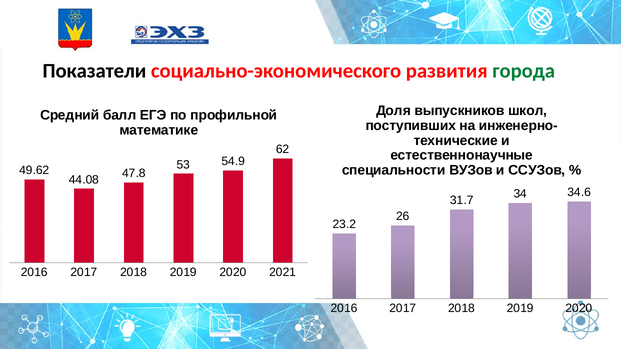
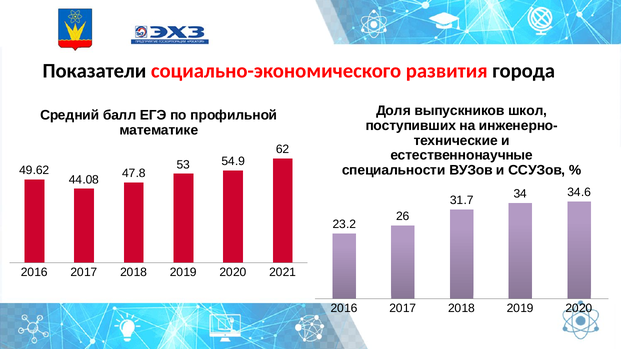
города colour: green -> black (524, 71)
